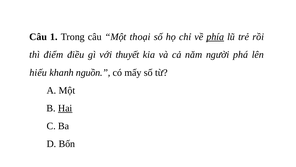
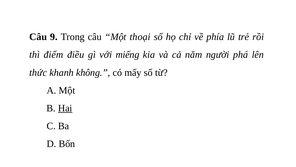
1: 1 -> 9 (54, 37)
phía underline: present -> none (215, 37)
thuyết: thuyết -> miếng (128, 55)
hiếu: hiếu -> thức (38, 72)
nguồn: nguồn -> không (93, 72)
